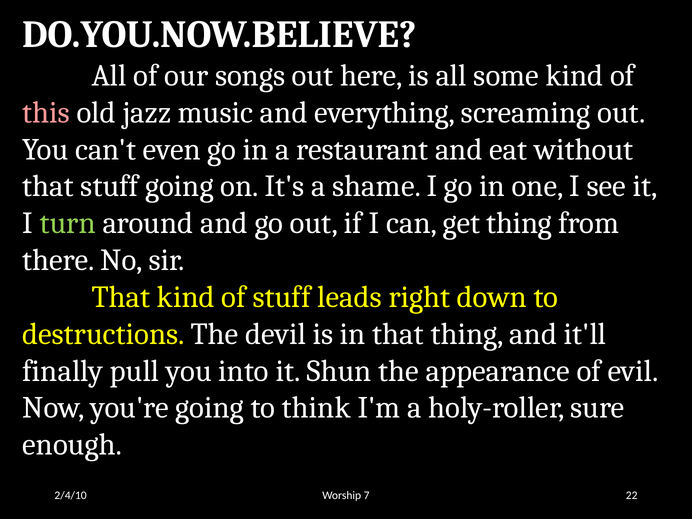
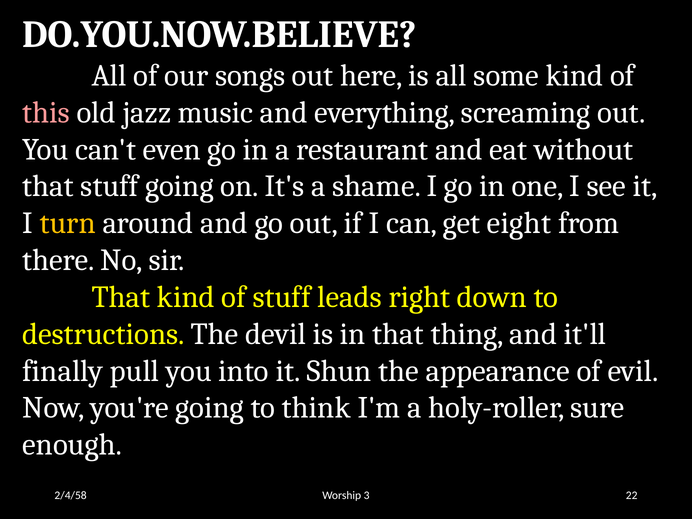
turn colour: light green -> yellow (68, 223)
get thing: thing -> eight (519, 223)
7: 7 -> 3 (367, 496)
2/4/10: 2/4/10 -> 2/4/58 (71, 496)
